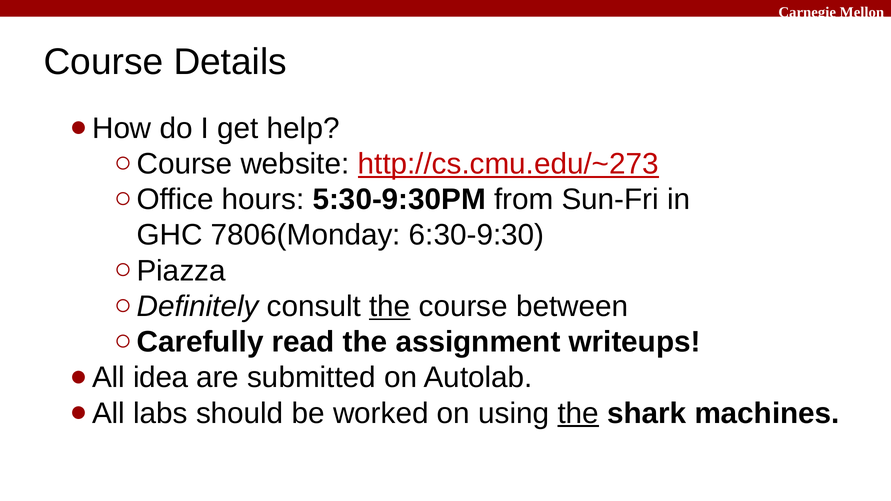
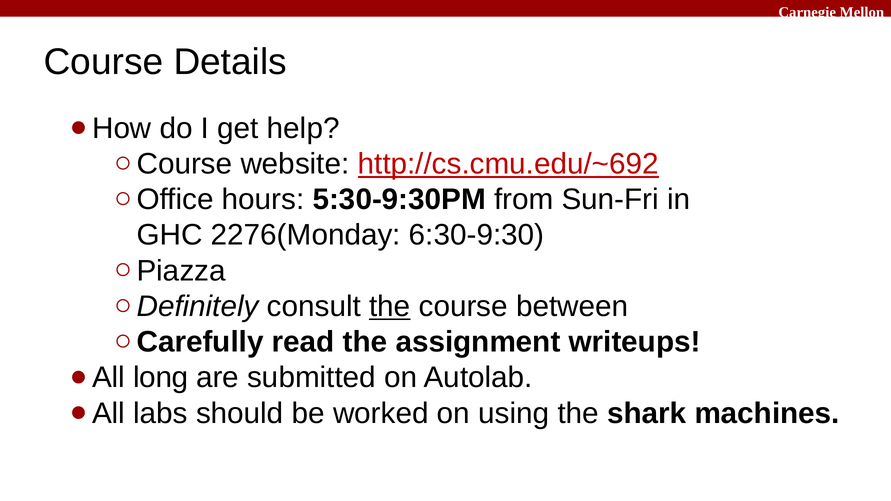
http://cs.cmu.edu/~273: http://cs.cmu.edu/~273 -> http://cs.cmu.edu/~692 (508, 164)
7806(Monday: 7806(Monday -> 2276(Monday (306, 235)
idea: idea -> long (161, 378)
the underline: present -> none (578, 413)
